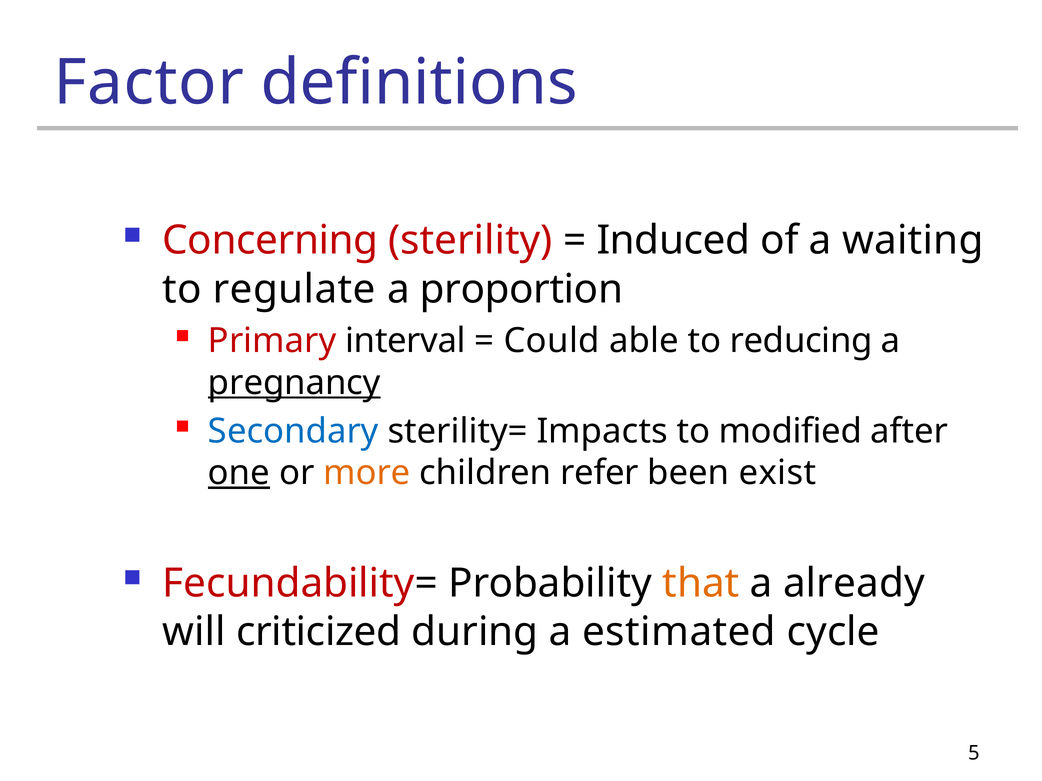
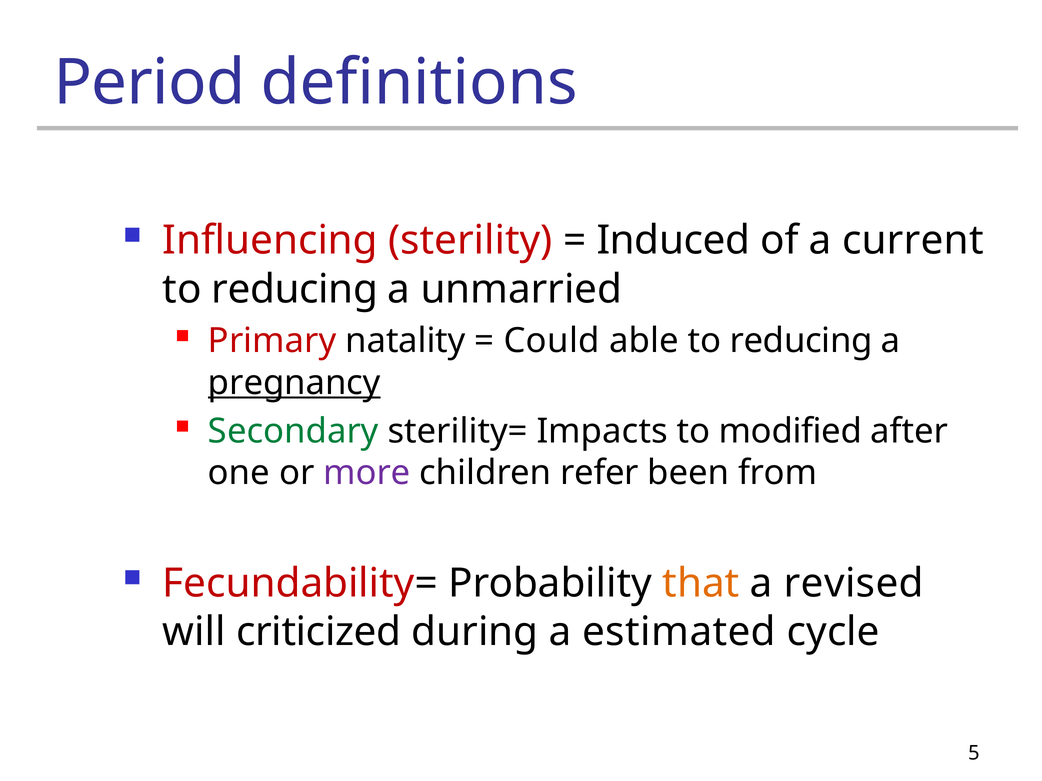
Factor: Factor -> Period (149, 83)
Concerning: Concerning -> Influencing (270, 241)
waiting: waiting -> current (913, 241)
regulate: regulate -> reducing (295, 289)
proportion: proportion -> unmarried (521, 289)
interval: interval -> natality (405, 341)
Secondary colour: blue -> green (293, 431)
one underline: present -> none (239, 473)
more colour: orange -> purple (367, 473)
exist: exist -> from (778, 473)
already: already -> revised (854, 584)
